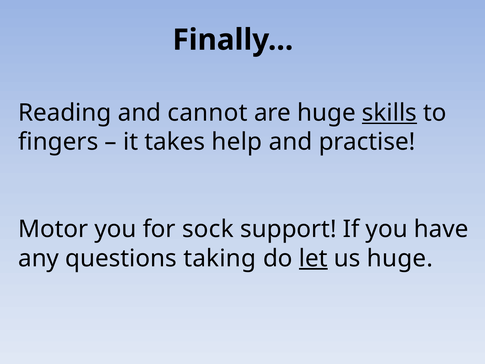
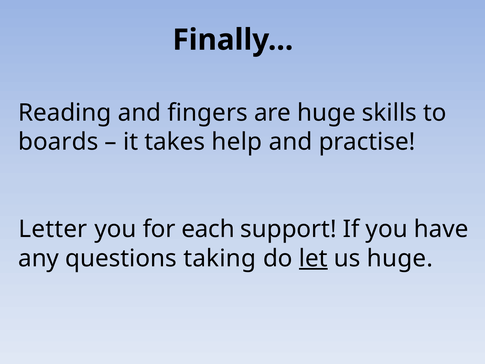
cannot: cannot -> fingers (208, 113)
skills underline: present -> none (389, 113)
fingers: fingers -> boards (58, 142)
Motor: Motor -> Letter (53, 229)
sock: sock -> each (208, 229)
